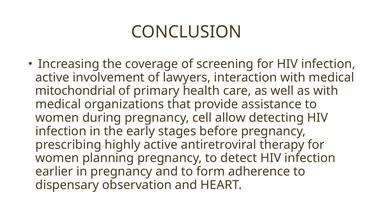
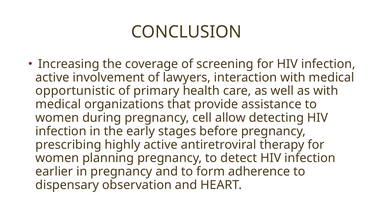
mitochondrial: mitochondrial -> opportunistic (75, 91)
